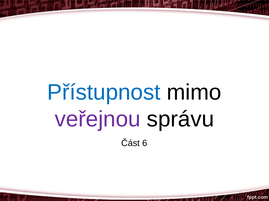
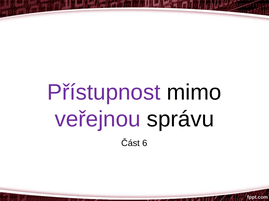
Přístupnost colour: blue -> purple (104, 93)
